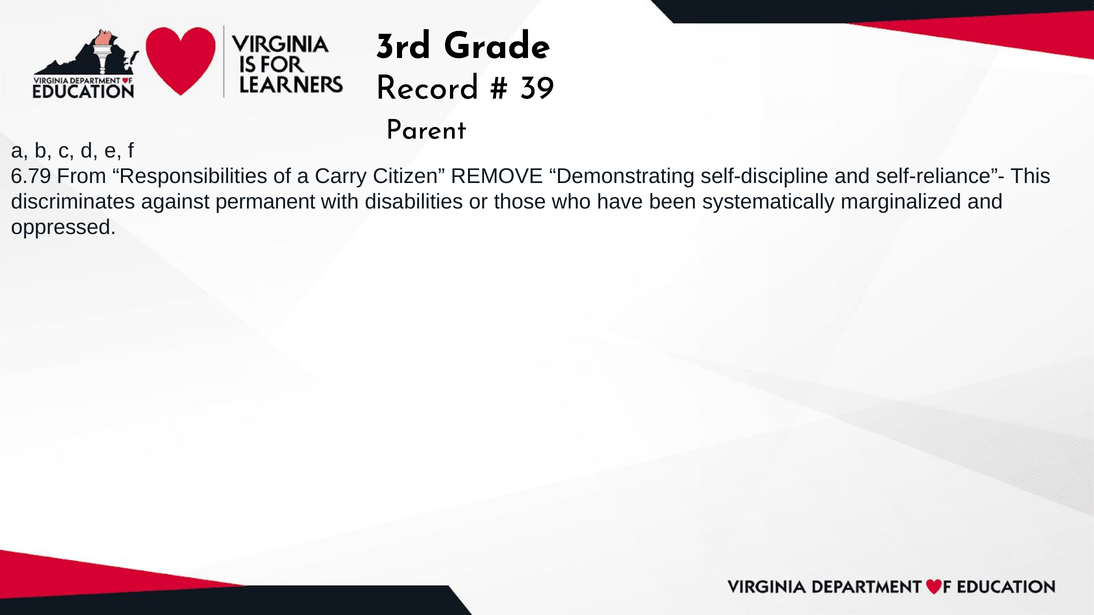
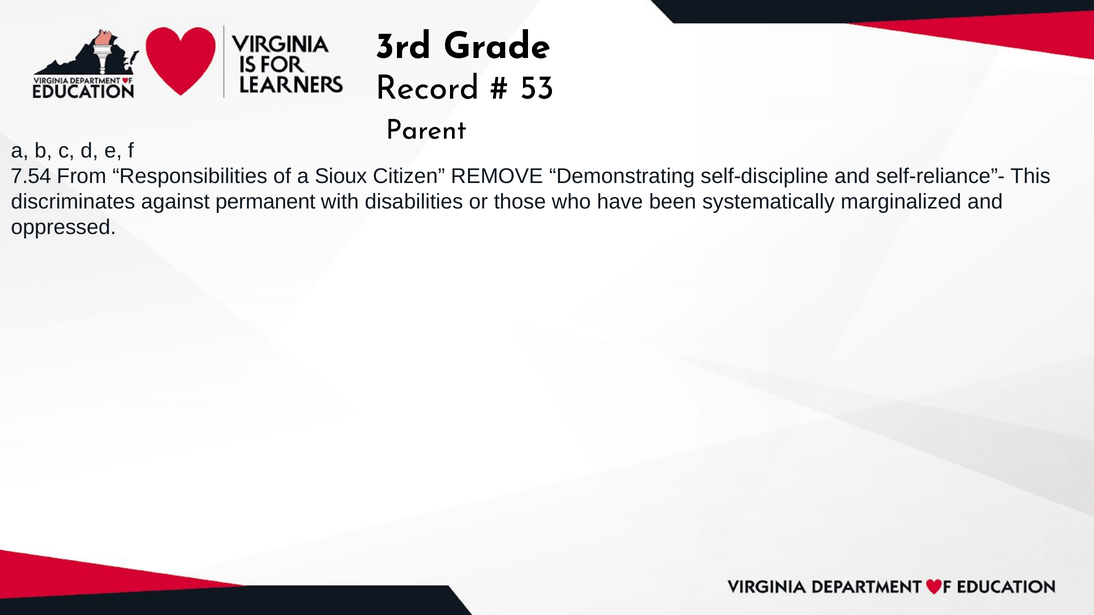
39: 39 -> 53 (537, 88)
6.79: 6.79 -> 7.54 (31, 176)
Carry: Carry -> Sioux (341, 176)
